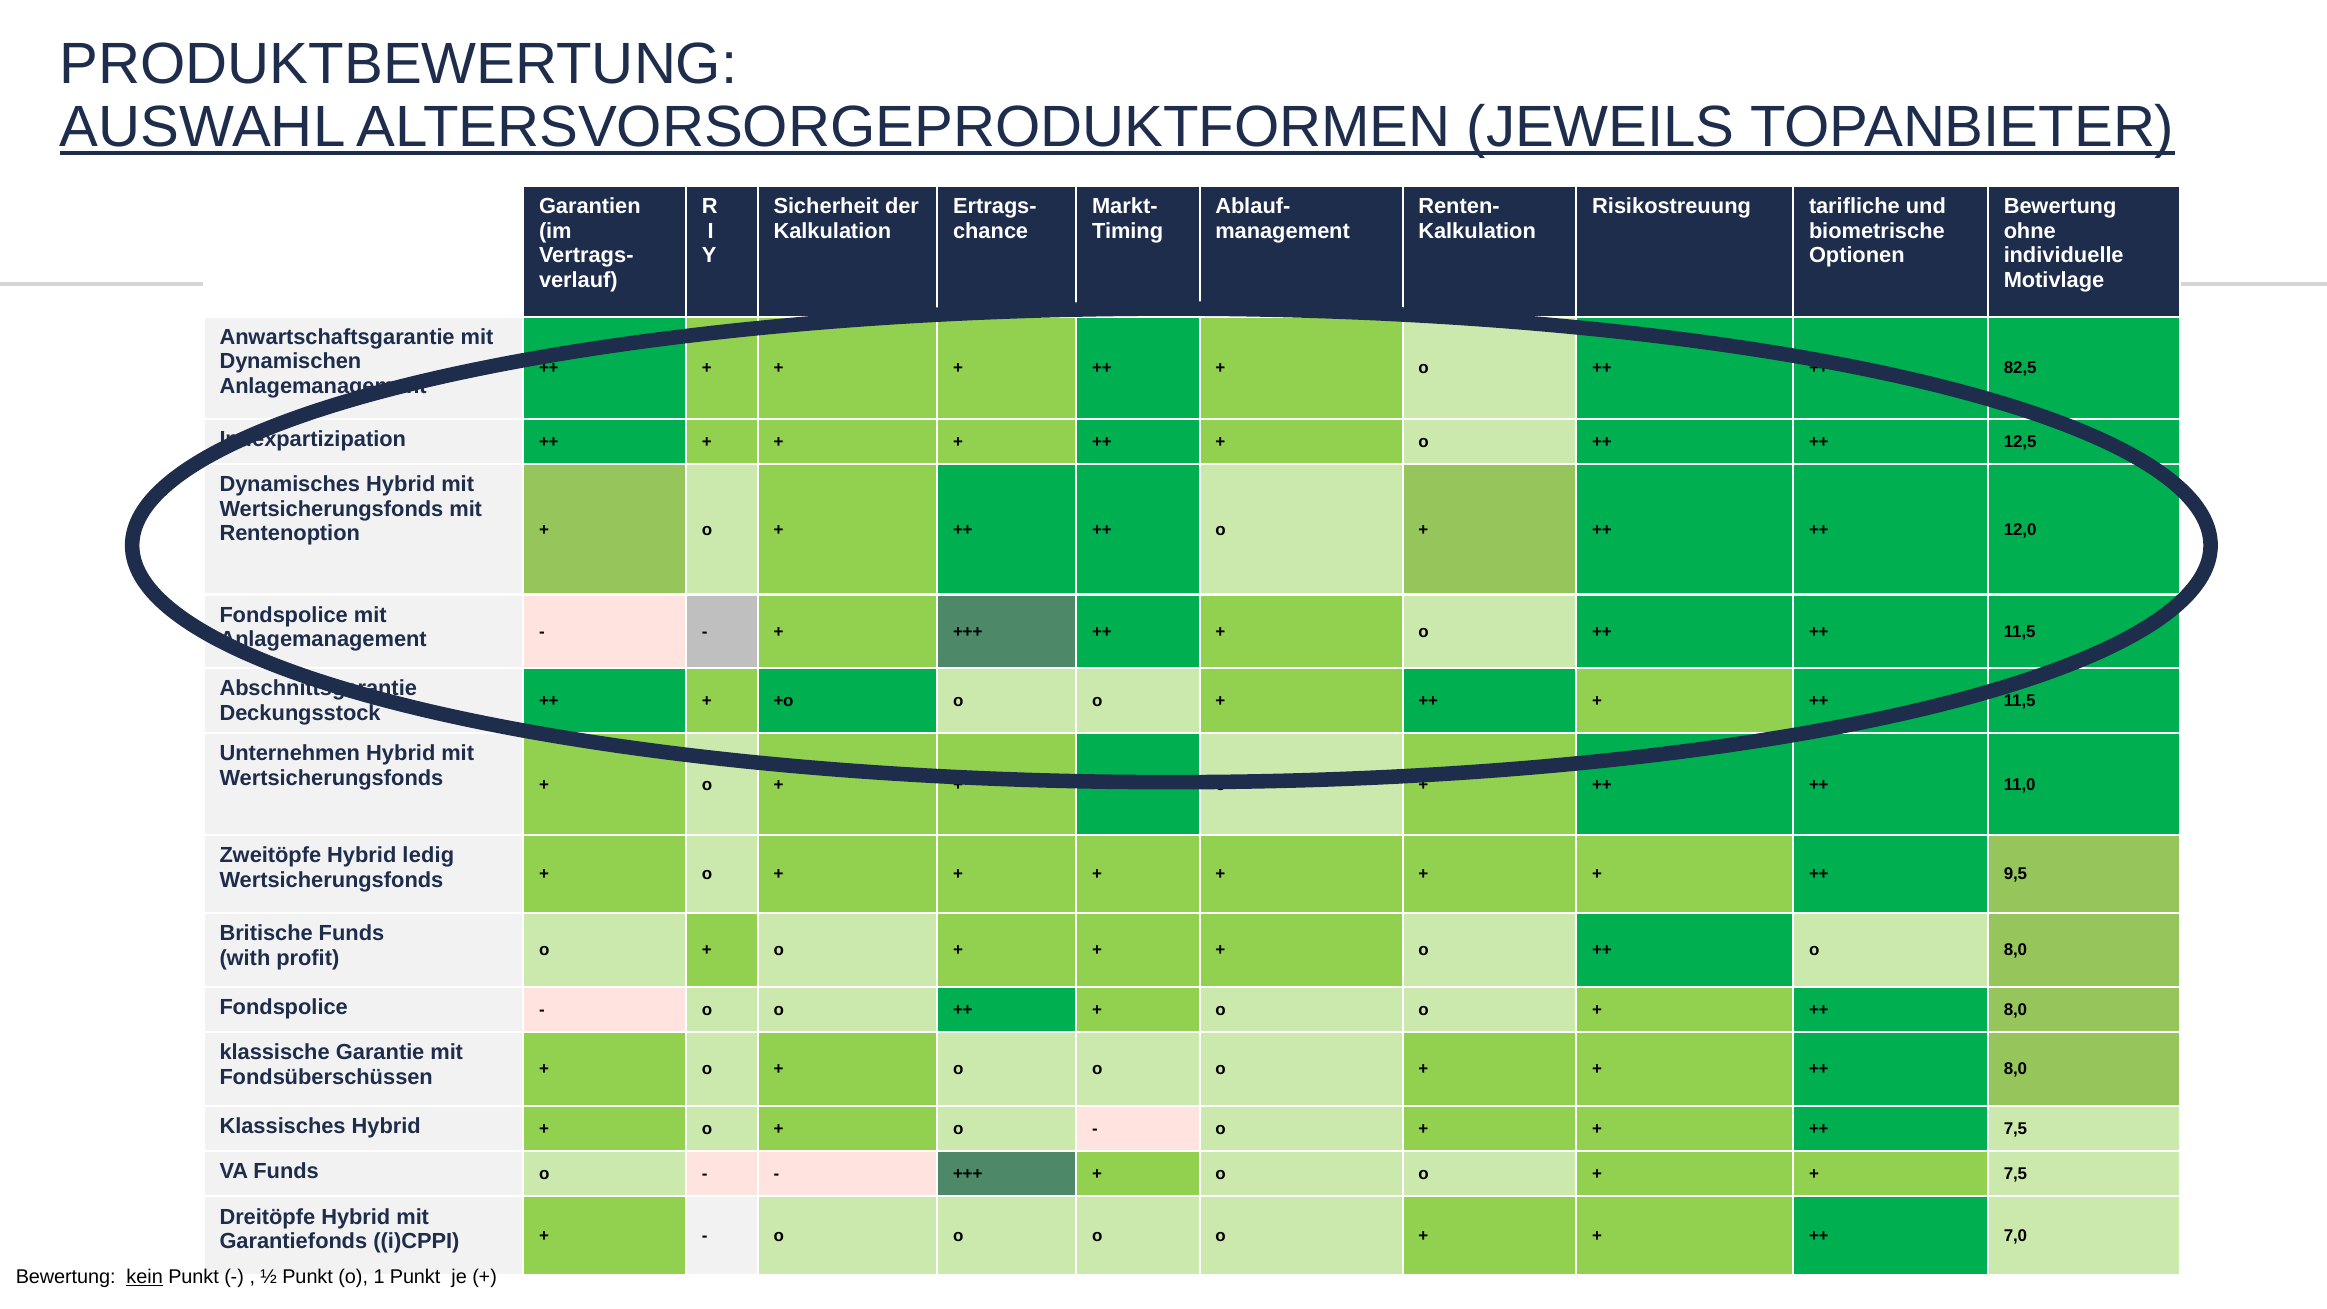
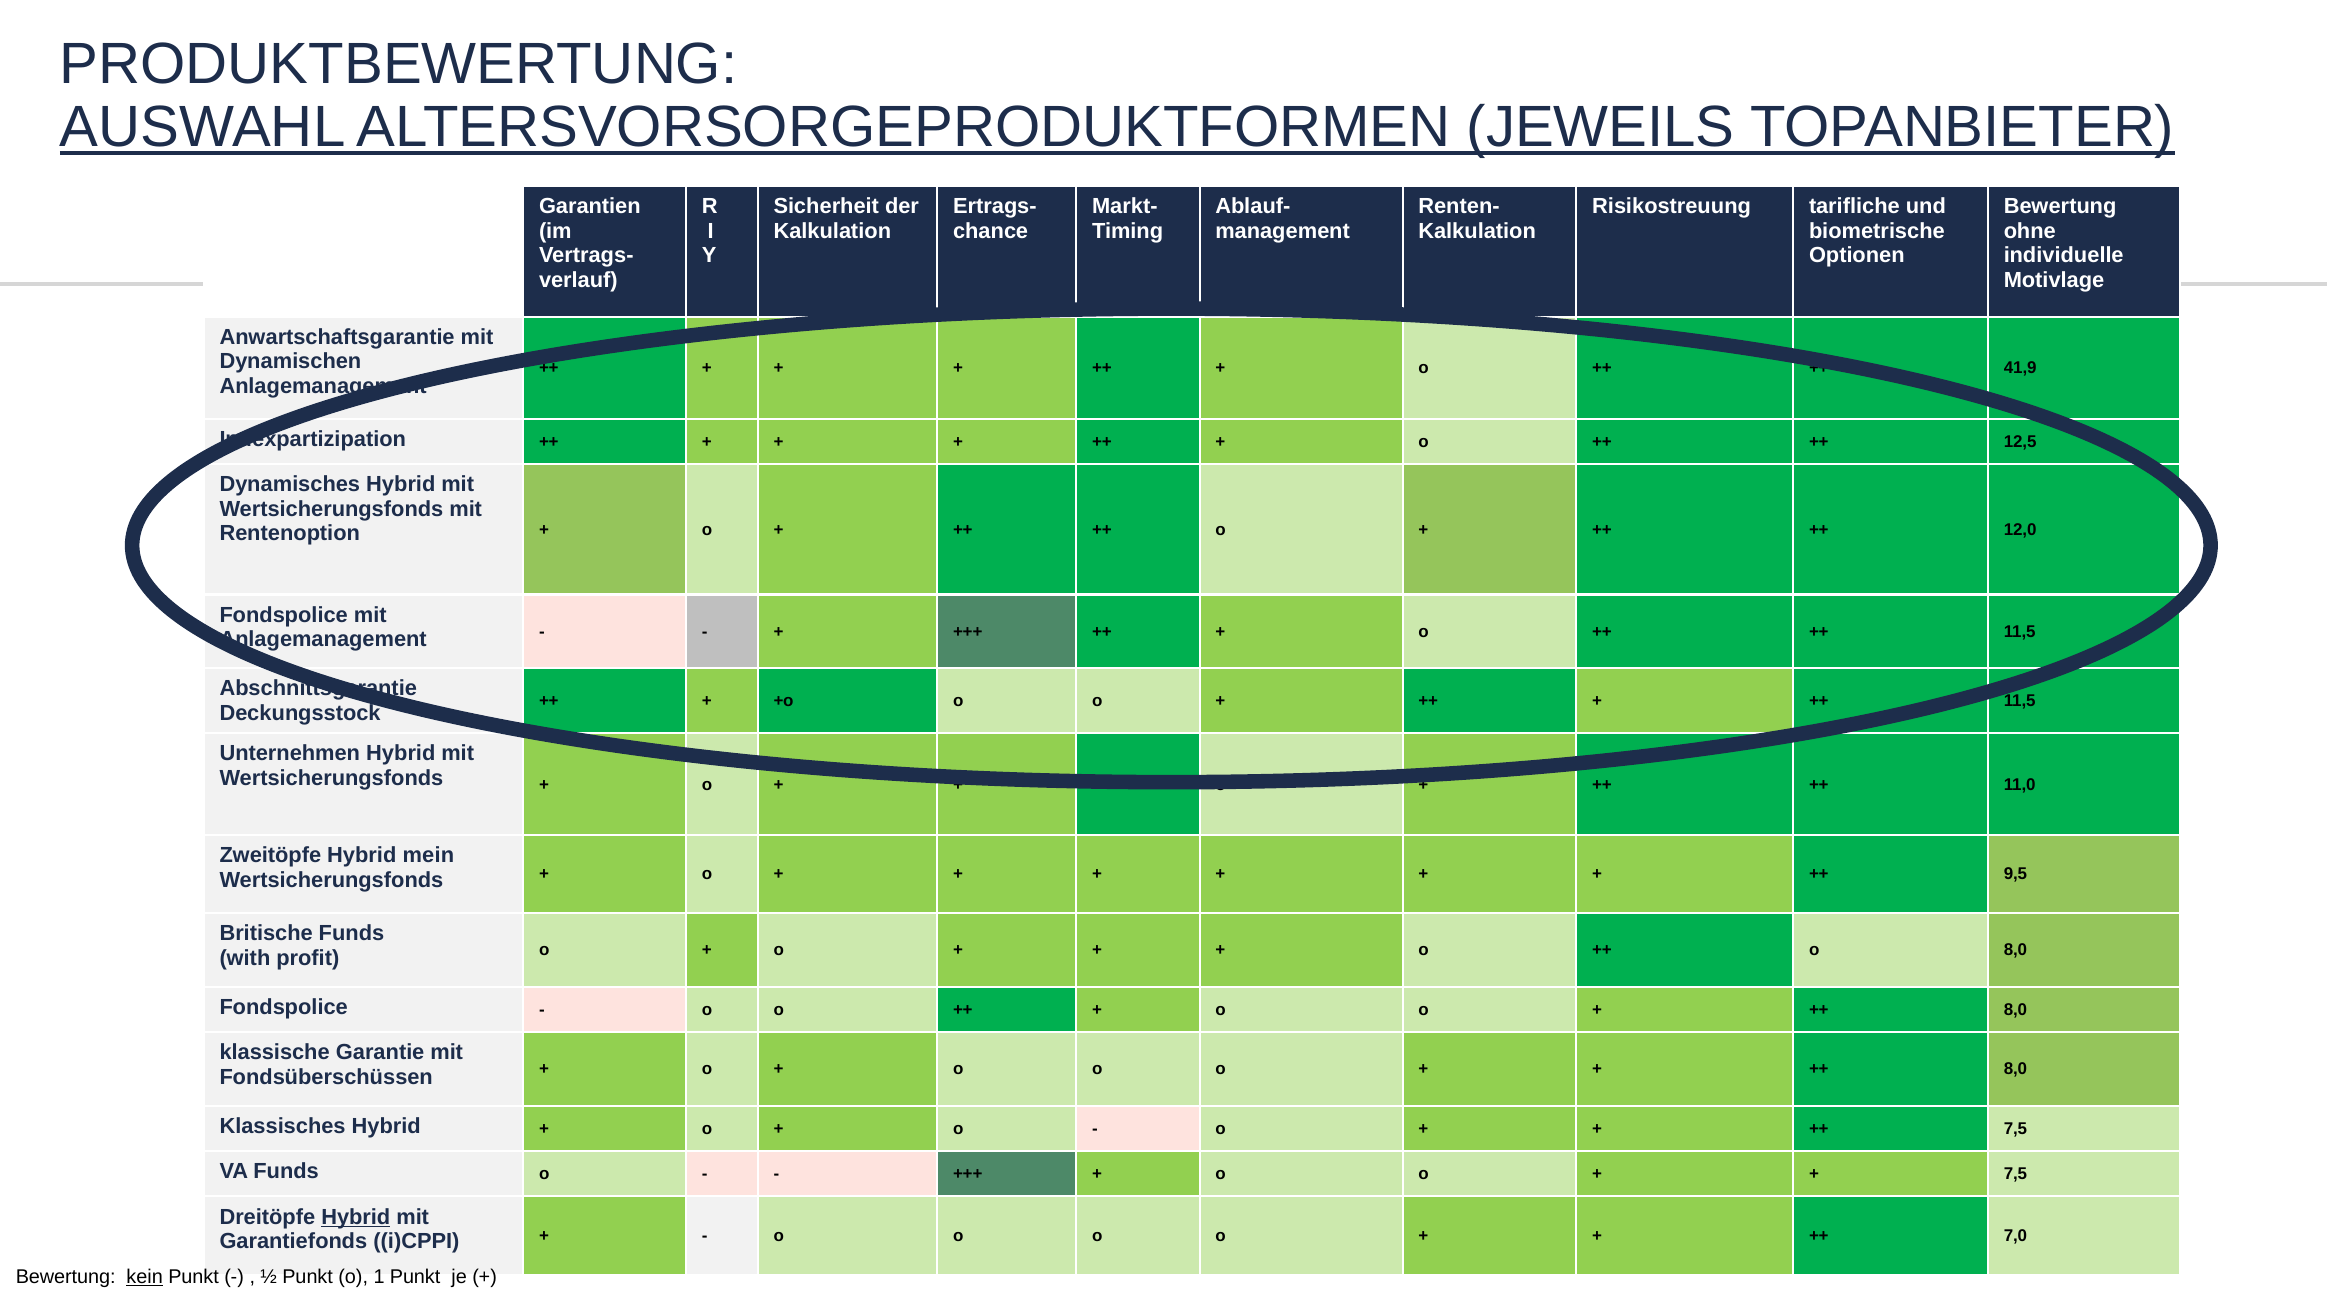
82,5: 82,5 -> 41,9 (2020, 368)
ledig: ledig -> mein (428, 856)
Hybrid underline: none -> present (356, 1217)
